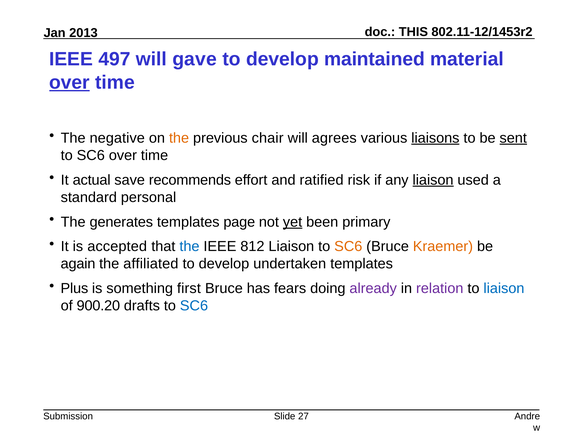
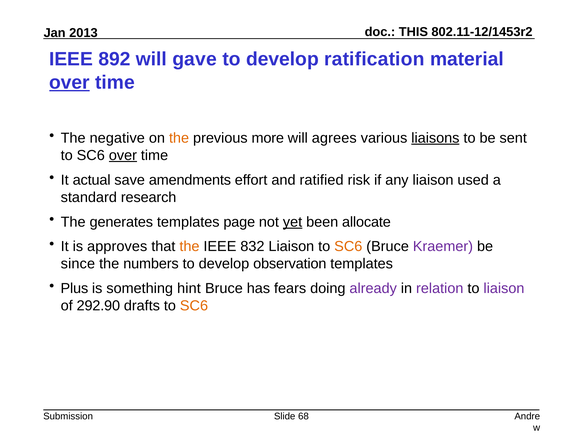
497: 497 -> 892 (114, 59)
maintained: maintained -> ratification (374, 59)
chair: chair -> more (268, 138)
sent underline: present -> none (513, 138)
over underline: none -> present (123, 155)
recommends: recommends -> amendments (190, 180)
liaison underline: present -> none (433, 180)
personal: personal -> research (149, 197)
primary: primary -> allocate (366, 222)
accepted: accepted -> approves (117, 246)
the colour: blue -> orange (189, 246)
812: 812 -> 832 (252, 246)
Kraemer colour: orange -> purple (443, 246)
again: again -> since (78, 264)
affiliated: affiliated -> numbers (151, 264)
undertaken: undertaken -> observation (290, 264)
first: first -> hint (189, 288)
liaison colour: blue -> purple (504, 288)
900.20: 900.20 -> 292.90 (98, 305)
SC6 colour: blue -> orange (194, 305)
27: 27 -> 68 (303, 416)
